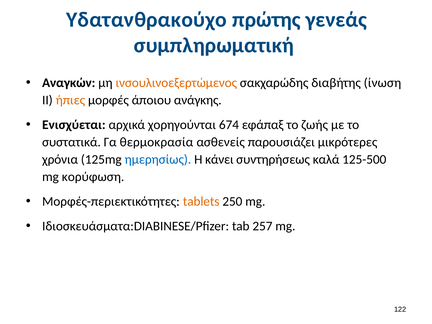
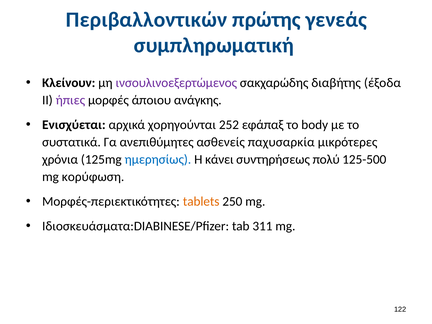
Υδατανθρακούχο: Υδατανθρακούχο -> Περιβαλλοντικών (147, 20)
Αναγκών: Αναγκών -> Κλείνουν (69, 83)
ινσουλινοεξερτώμενος colour: orange -> purple (176, 83)
ίνωση: ίνωση -> έξοδα (382, 83)
ήπιες colour: orange -> purple (70, 100)
674: 674 -> 252 (229, 125)
ζωής: ζωής -> body (315, 125)
θερμοκρασία: θερμοκρασία -> ανεπιθύμητες (157, 142)
παρουσιάζει: παρουσιάζει -> παχυσαρκία (281, 142)
καλά: καλά -> πολύ (326, 159)
257: 257 -> 311 (262, 226)
